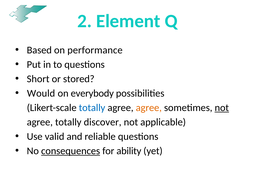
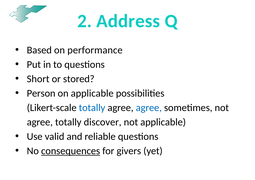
Element: Element -> Address (128, 21)
Would: Would -> Person (41, 93)
on everybody: everybody -> applicable (92, 93)
agree colour: orange -> blue (149, 108)
not underline: present -> none (222, 108)
ability: ability -> givers (129, 151)
